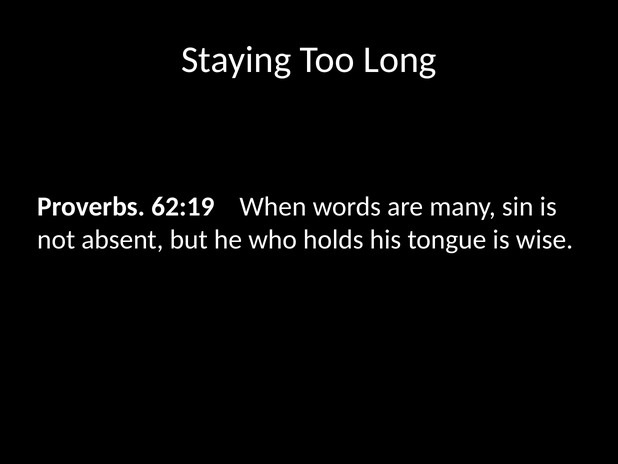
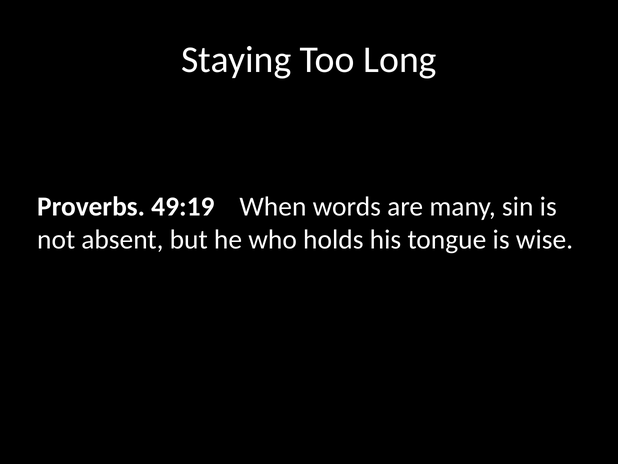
62:19: 62:19 -> 49:19 (183, 207)
